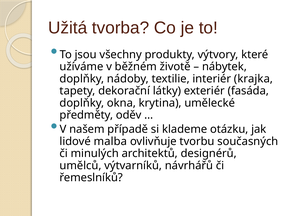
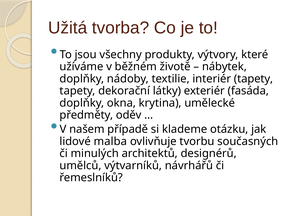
interiér krajka: krajka -> tapety (254, 79)
